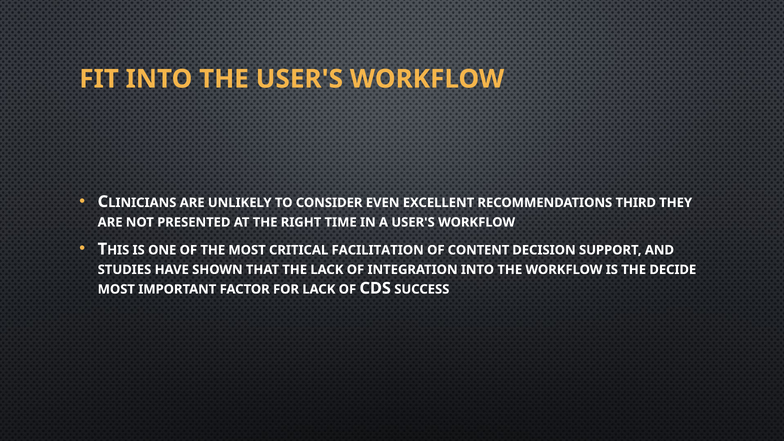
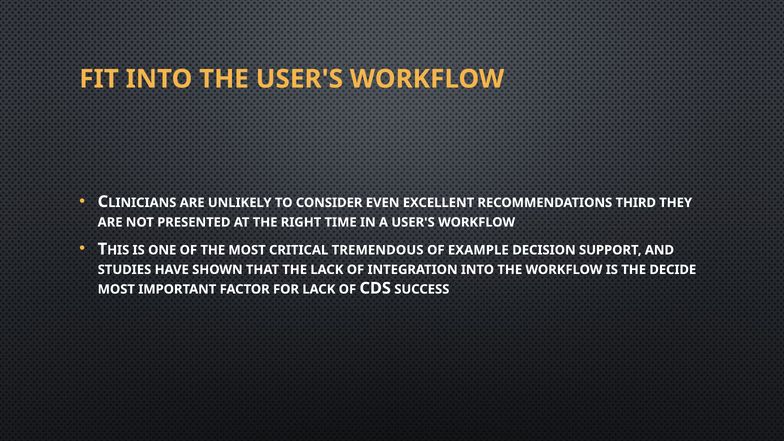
FACILITATION: FACILITATION -> TREMENDOUS (378, 250)
CONTENT: CONTENT -> EXAMPLE (478, 250)
